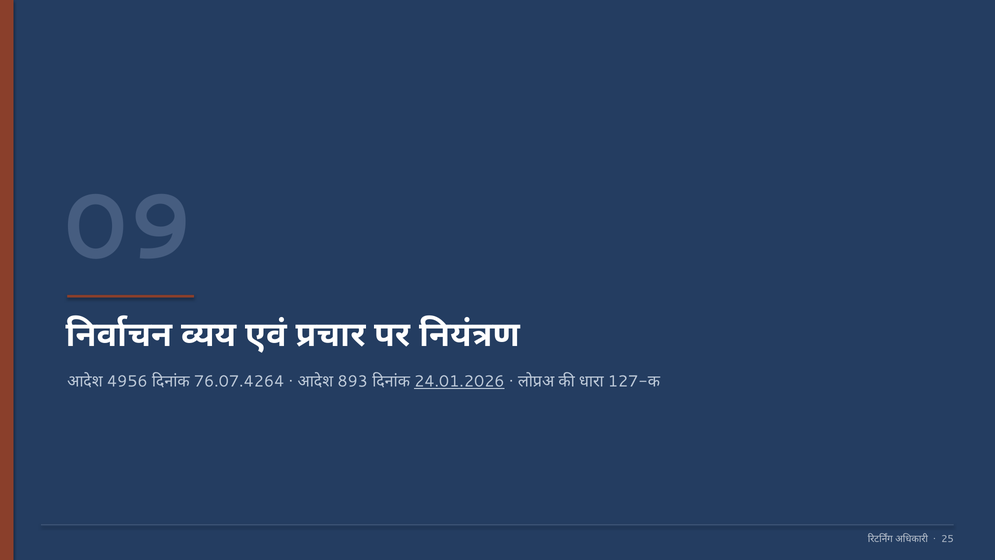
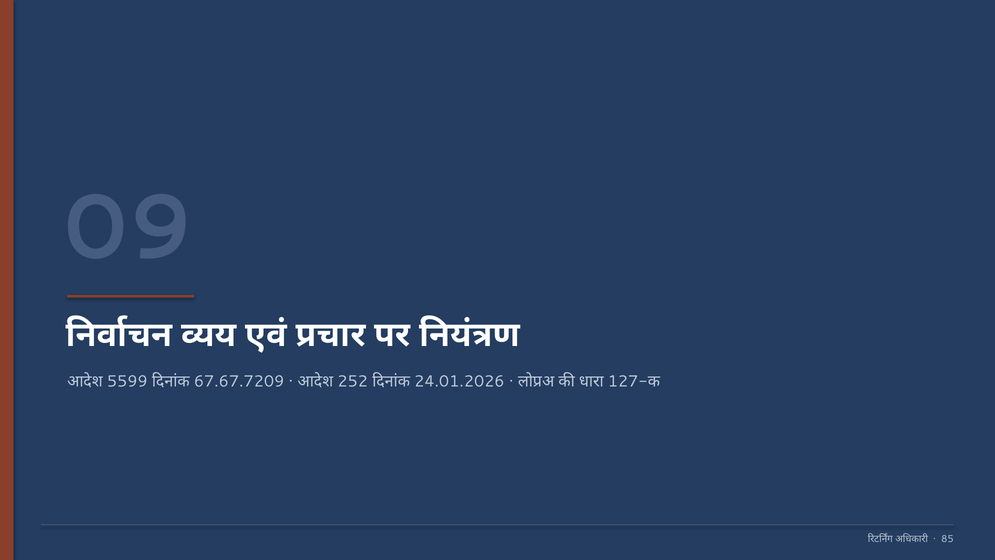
4956: 4956 -> 5599 (127, 381)
76.07.4264: 76.07.4264 -> 67.67.7209 (239, 381)
893: 893 -> 252 (353, 381)
24.01.2026 underline: present -> none (459, 381)
25: 25 -> 85 (947, 539)
